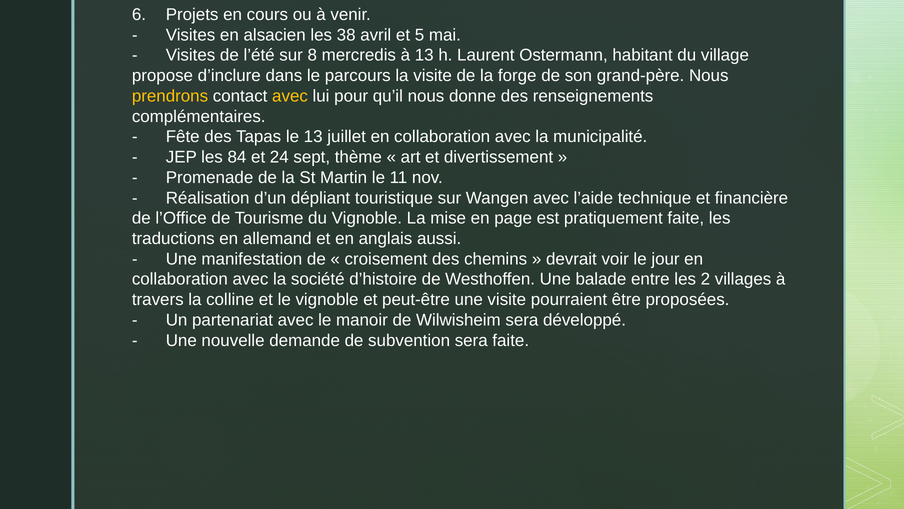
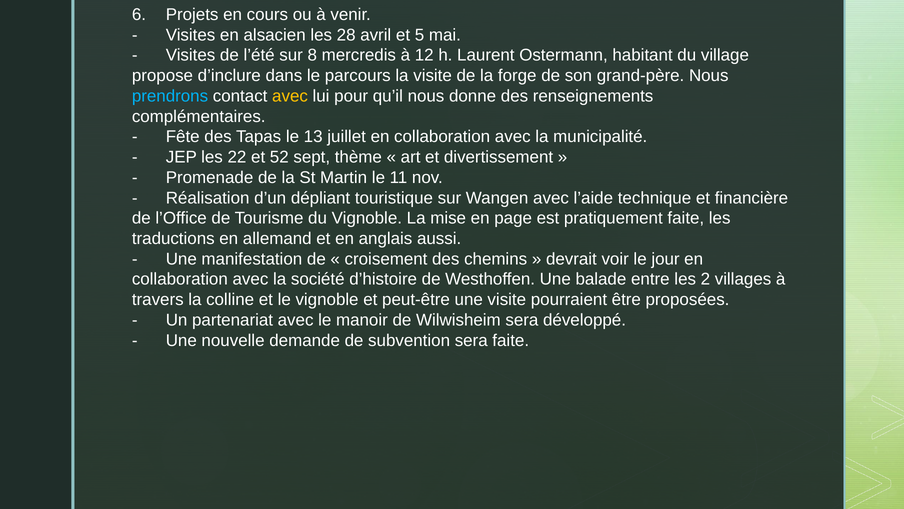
38: 38 -> 28 (346, 35)
à 13: 13 -> 12 (424, 55)
prendrons colour: yellow -> light blue (170, 96)
84: 84 -> 22 (237, 157)
24: 24 -> 52 (279, 157)
